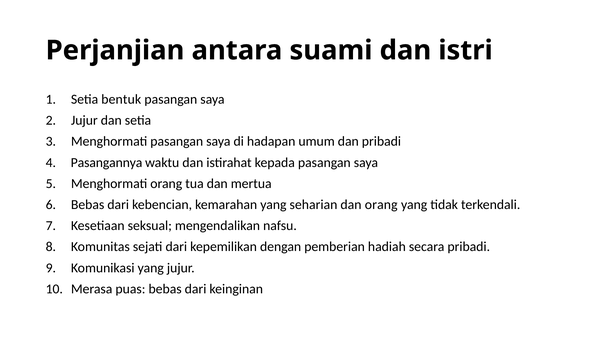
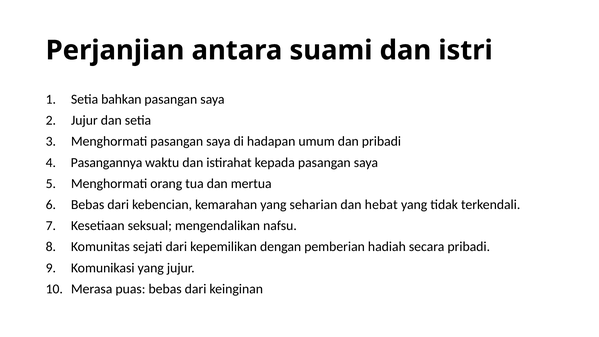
bentuk: bentuk -> bahkan (121, 99)
dan orang: orang -> hebat (381, 205)
